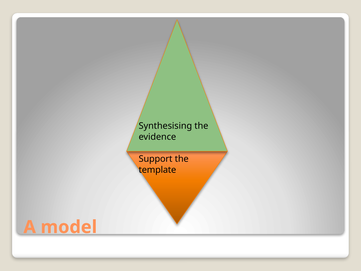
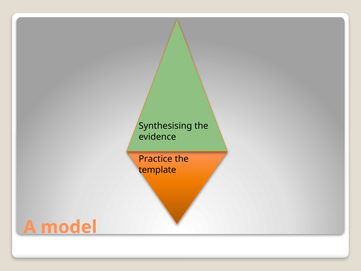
Support: Support -> Practice (156, 159)
